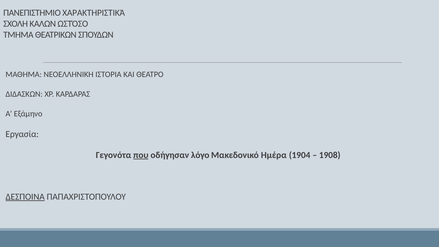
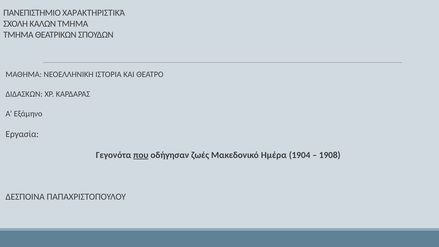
ΚΑΛΩΝ ΩΣΤΌΣΟ: ΩΣΤΌΣΟ -> ΤΜΗΜΑ (73, 24)
λόγο: λόγο -> ζωές (200, 155)
ΔΕΣΠΟΙΝΑ underline: present -> none (25, 197)
